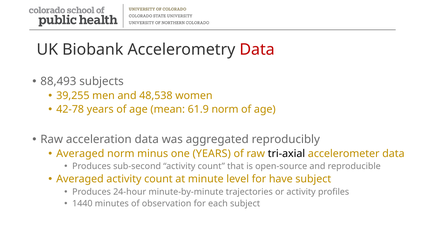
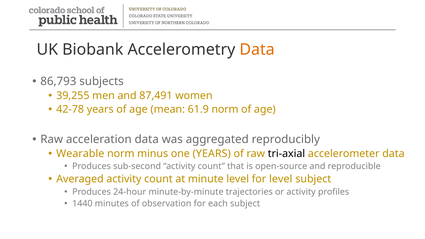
Data colour: red -> orange (257, 50)
88,493: 88,493 -> 86,793 (58, 82)
48,538: 48,538 -> 87,491 (156, 96)
Averaged: Averaged -> Wearable (80, 154)
for have: have -> level (281, 179)
